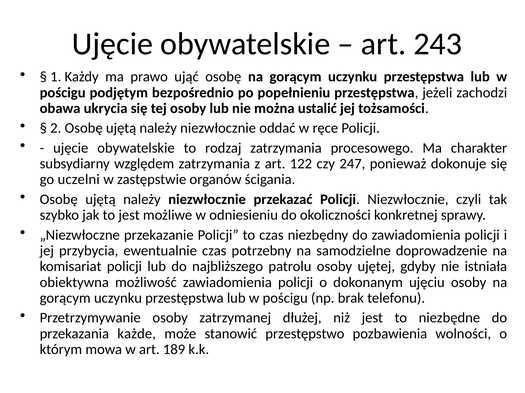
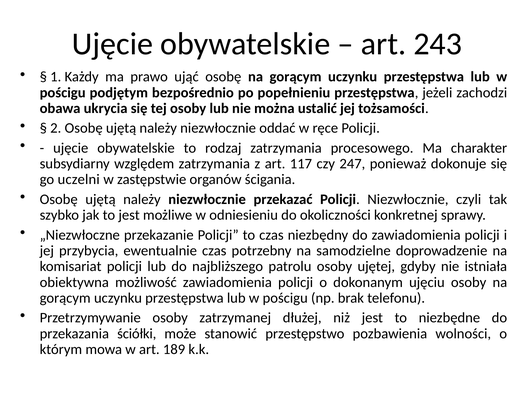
122: 122 -> 117 (301, 164)
każde: każde -> ściółki (137, 334)
